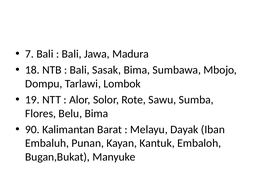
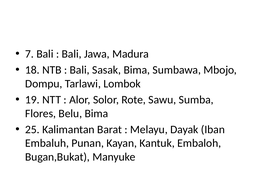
90: 90 -> 25 (32, 130)
